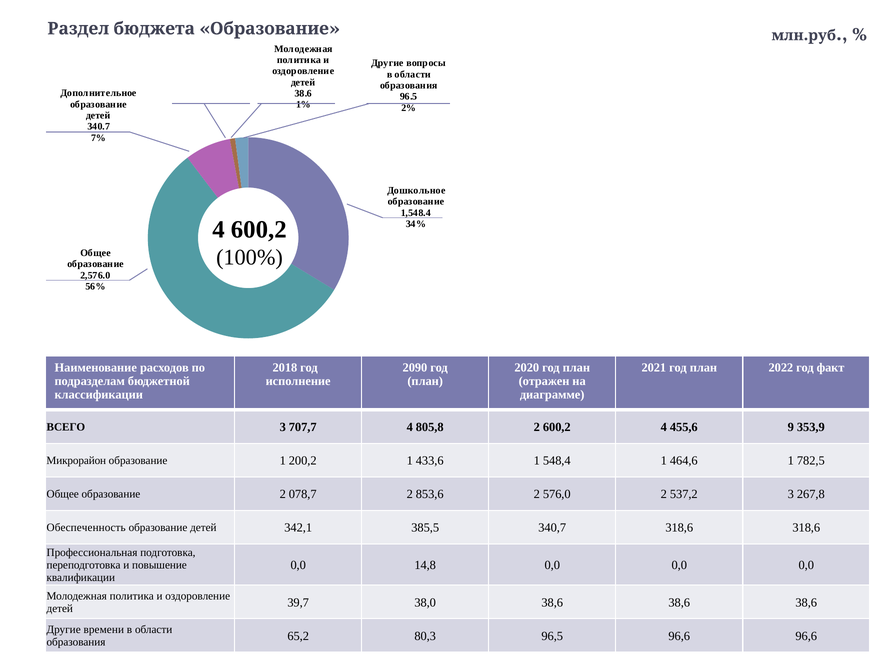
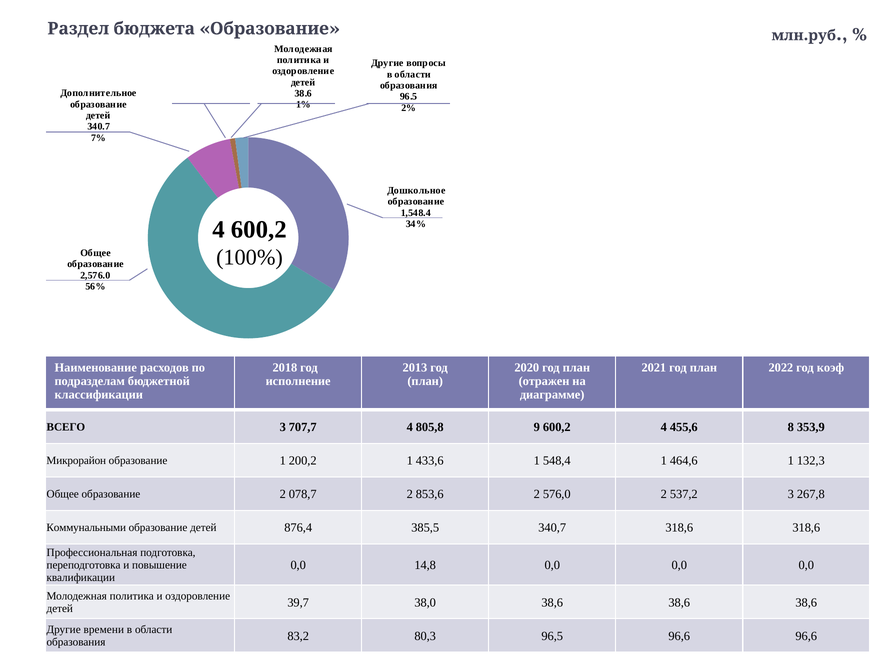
2090: 2090 -> 2013 (415, 367)
факт: факт -> коэф (830, 367)
805,8 2: 2 -> 9 (537, 427)
9: 9 -> 8 (791, 427)
782,5: 782,5 -> 132,3 (811, 460)
Обеспеченность: Обеспеченность -> Коммунальными (86, 527)
342,1: 342,1 -> 876,4 (298, 527)
65,2: 65,2 -> 83,2 (298, 636)
